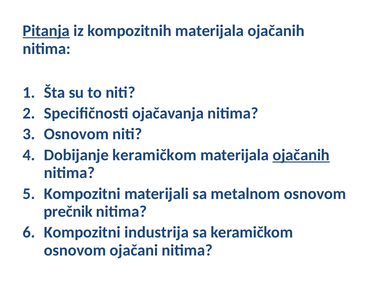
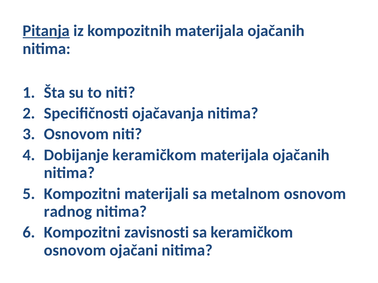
ojačanih underline: present -> none (301, 155)
prečnik: prečnik -> radnog (68, 212)
industrija: industrija -> zavisnosti (157, 233)
